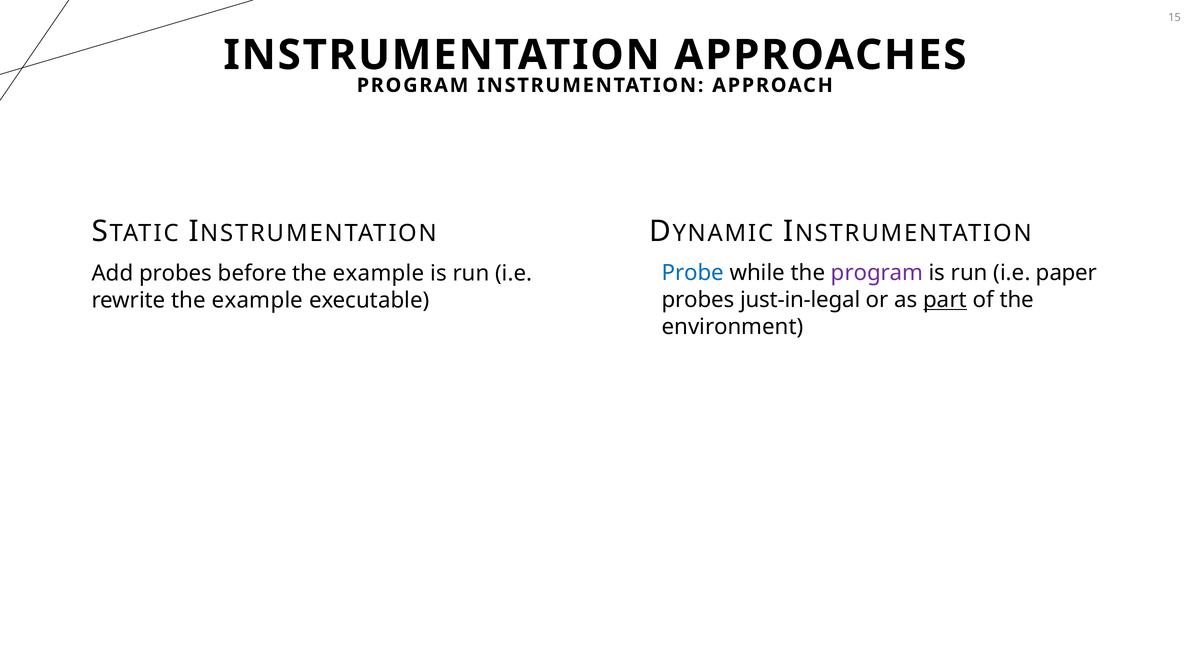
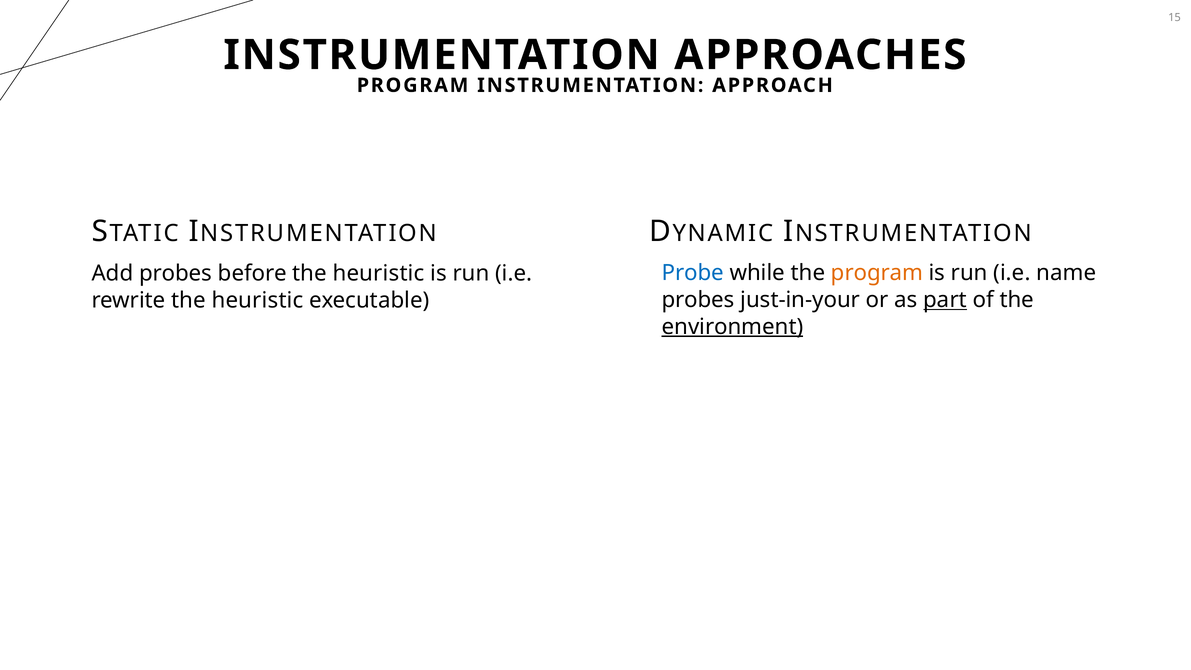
program colour: purple -> orange (877, 273)
paper: paper -> name (1066, 273)
before the example: example -> heuristic (379, 273)
just-in-legal: just-in-legal -> just-in-your (800, 300)
rewrite the example: example -> heuristic (258, 300)
environment underline: none -> present (732, 327)
